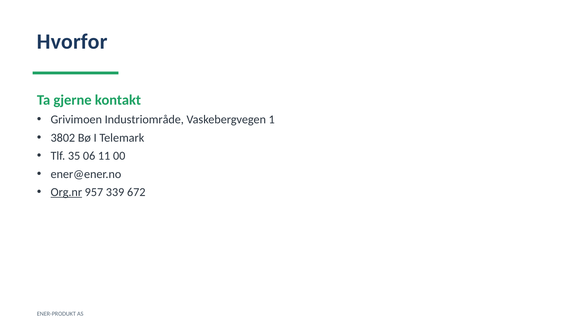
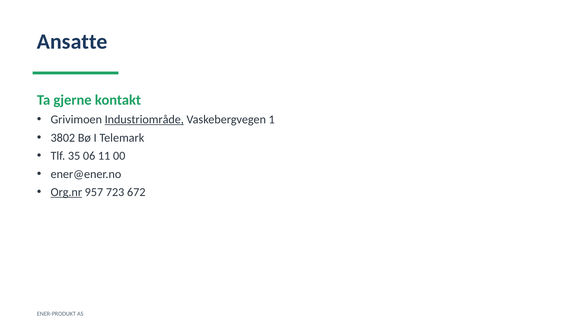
Hvorfor: Hvorfor -> Ansatte (72, 41)
Industriområde underline: none -> present (144, 119)
339: 339 -> 723 (115, 192)
